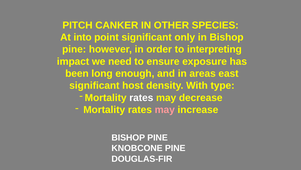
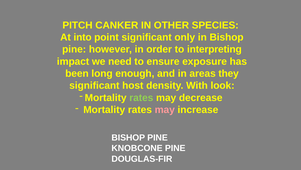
east: east -> they (229, 73)
type: type -> look (223, 85)
rates colour: white -> light green (141, 97)
